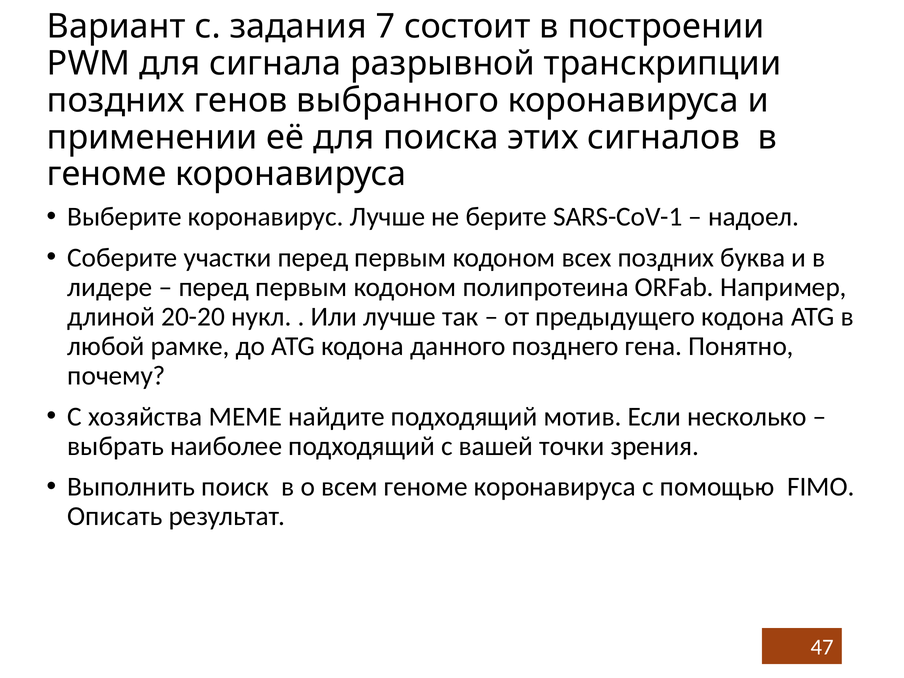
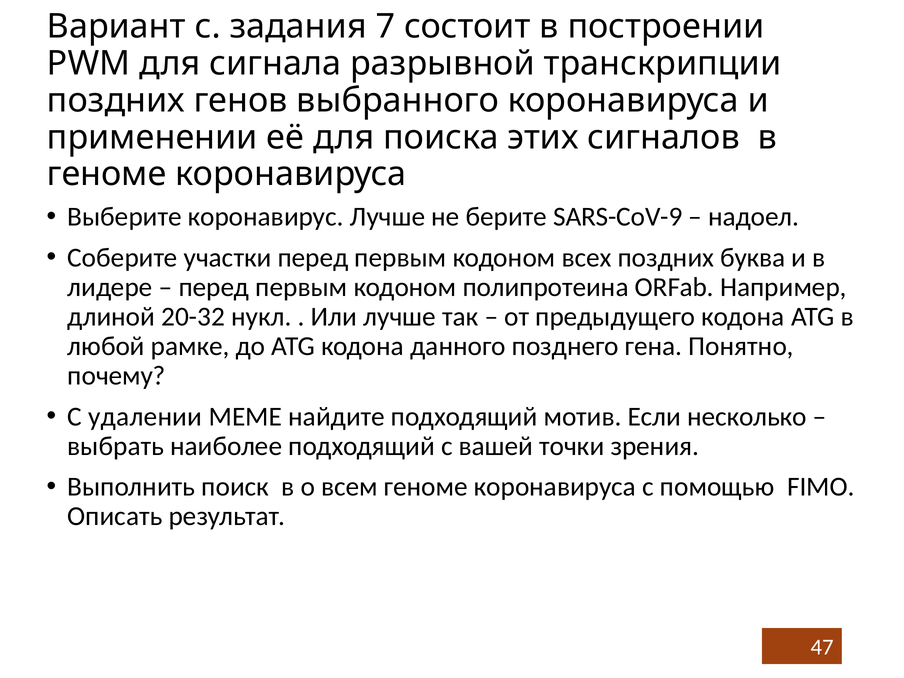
SARS-CoV-1: SARS-CoV-1 -> SARS-CoV-9 (618, 217)
20-20: 20-20 -> 20-32 (193, 317)
хозяйства: хозяйства -> удалении (145, 416)
